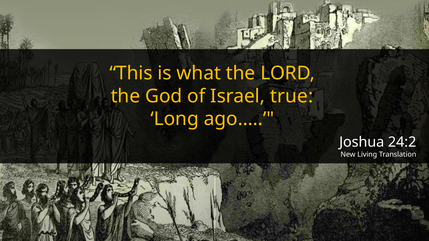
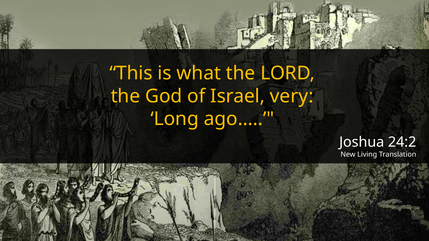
true: true -> very (292, 96)
